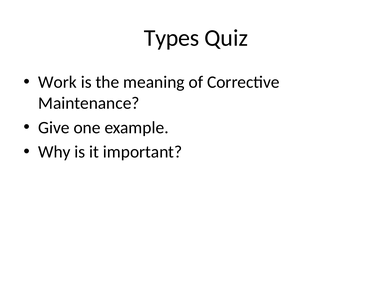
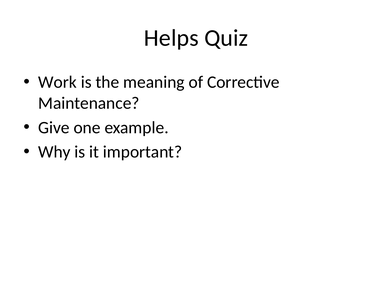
Types: Types -> Helps (171, 38)
